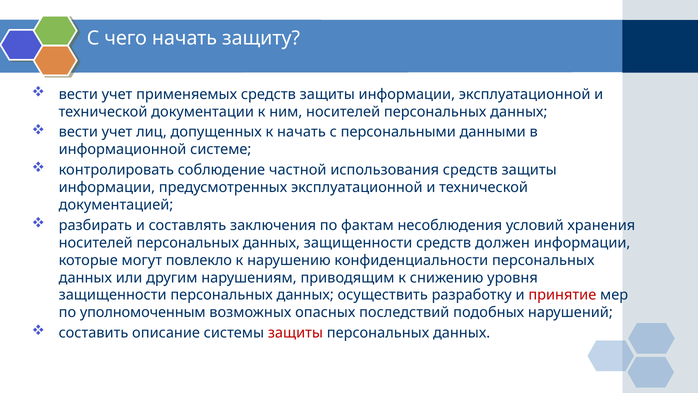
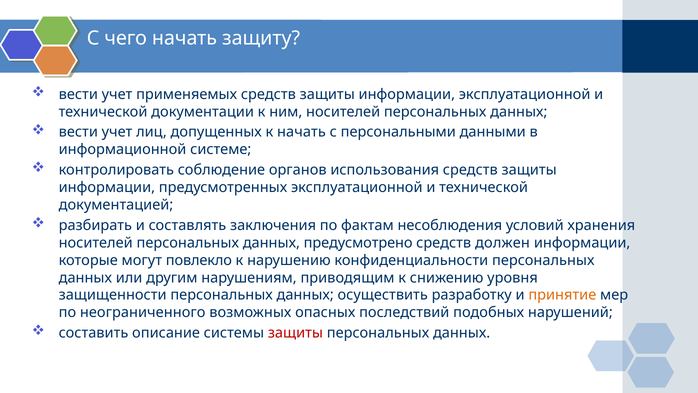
частной: частной -> органов (298, 170)
данных защищенности: защищенности -> предусмотрено (358, 243)
принятие colour: red -> orange (562, 295)
уполномоченным: уполномоченным -> неограниченного (143, 312)
